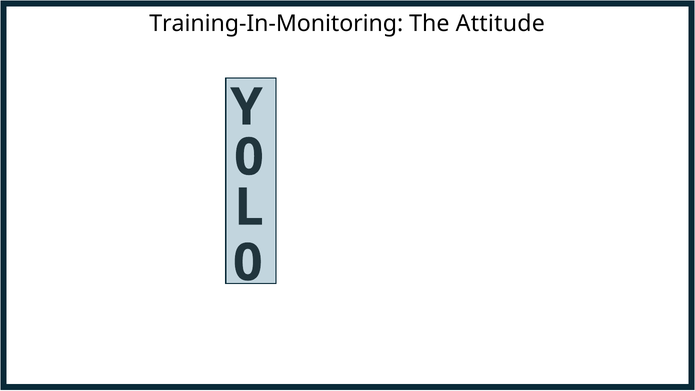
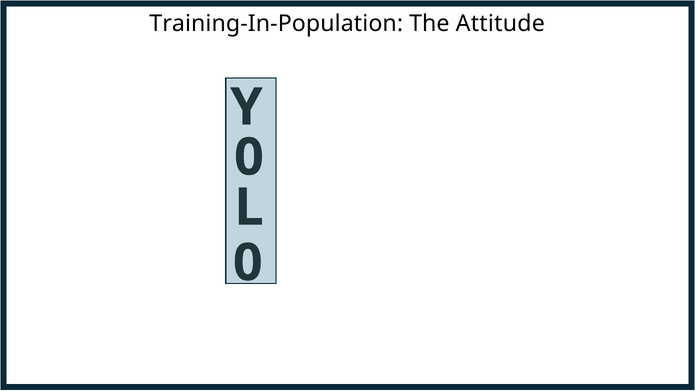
Training-In-Monitoring: Training-In-Monitoring -> Training-In-Population (276, 24)
